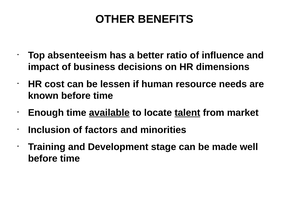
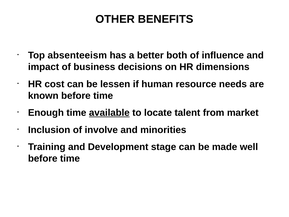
ratio: ratio -> both (177, 55)
talent underline: present -> none (187, 113)
factors: factors -> involve (101, 130)
